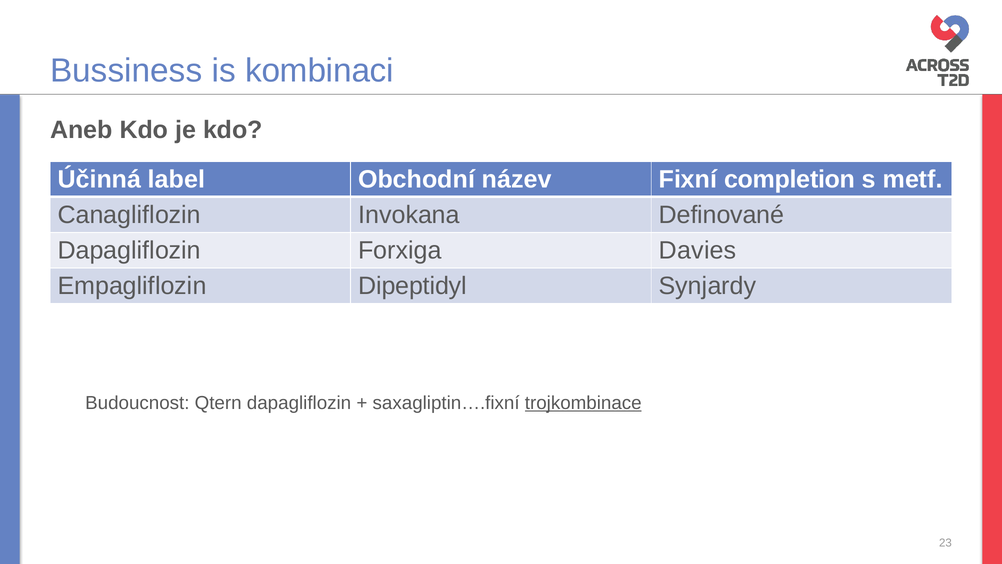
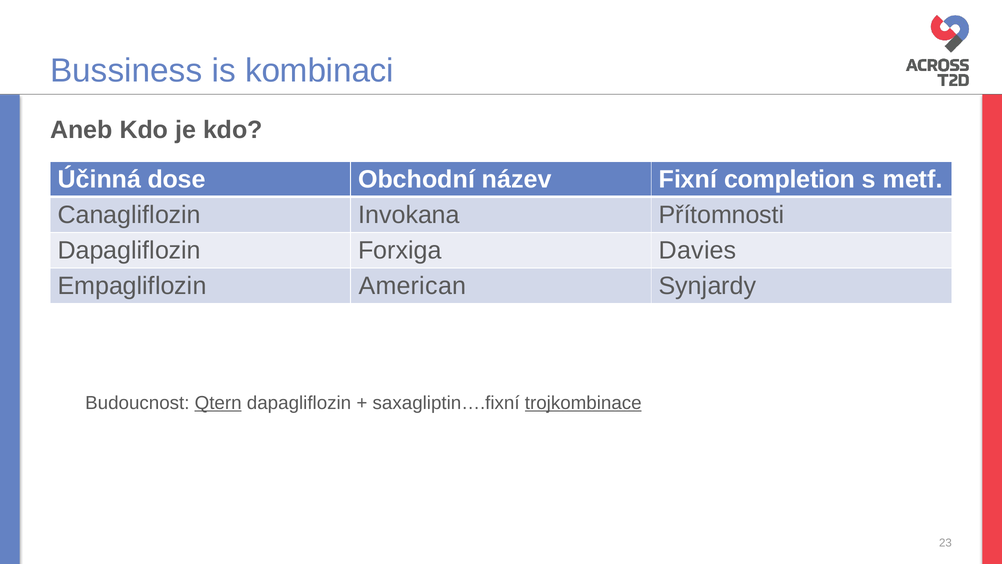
label: label -> dose (177, 179)
Definované: Definované -> Přítomnosti (721, 215)
Dipeptidyl: Dipeptidyl -> American (412, 286)
Qtern underline: none -> present (218, 403)
